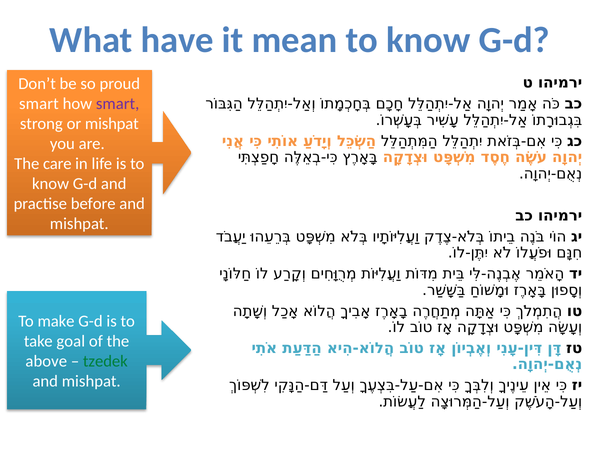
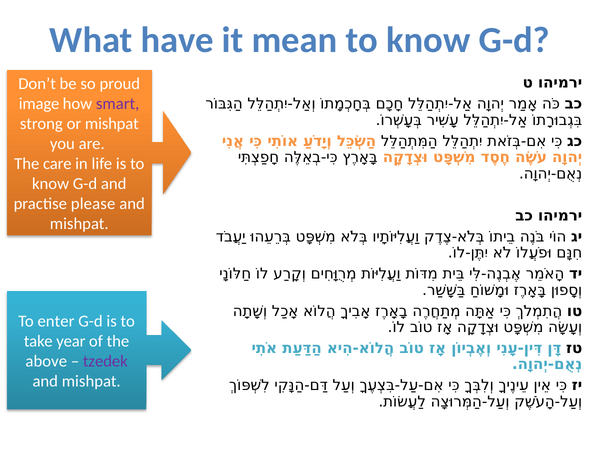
smart: smart -> image (39, 104)
before: before -> please (93, 204)
make: make -> enter (56, 321)
goal: goal -> year (71, 341)
tzedek colour: green -> purple (105, 361)
